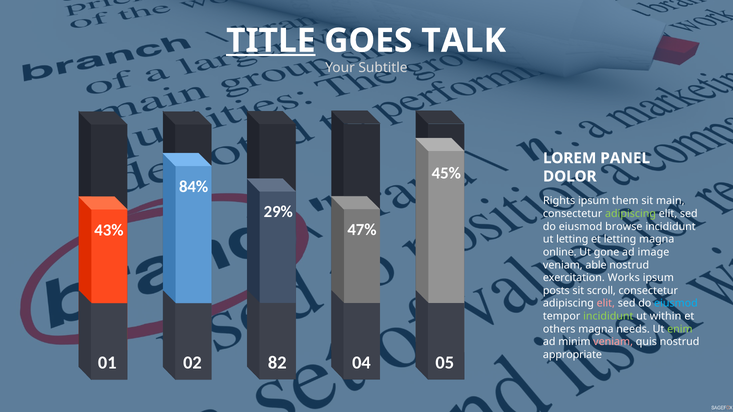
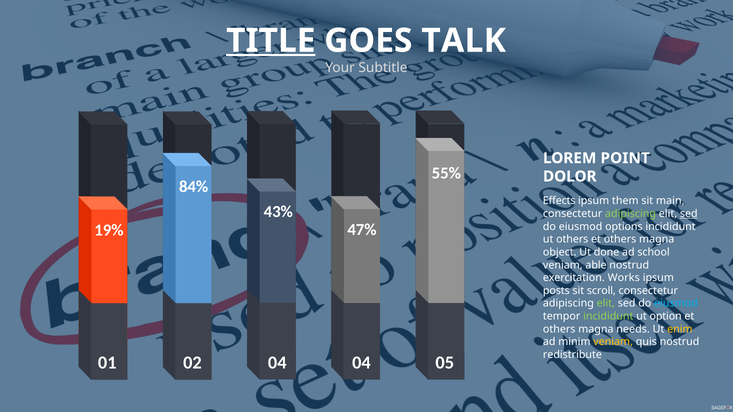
PANEL: PANEL -> POINT (625, 158)
45%: 45% -> 55% (446, 174)
Rights: Rights -> Effects (559, 201)
29%: 29% -> 43% (278, 212)
sed underline: none -> present (689, 214)
43%: 43% -> 19% (109, 230)
browse: browse -> options (624, 227)
ut letting: letting -> others (572, 240)
letting: letting -> others (620, 240)
online: online -> object (560, 252)
gone: gone -> done (607, 252)
image: image -> school (654, 252)
elit colour: pink -> light green (606, 304)
within: within -> option (666, 317)
enim colour: light green -> yellow (680, 329)
veniam colour: pink -> yellow (613, 342)
appropriate: appropriate -> redistribute (572, 355)
02 82: 82 -> 04 (277, 363)
